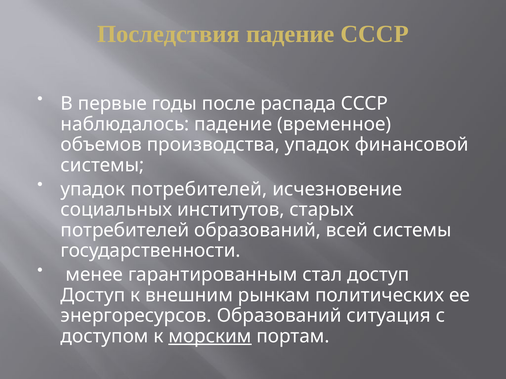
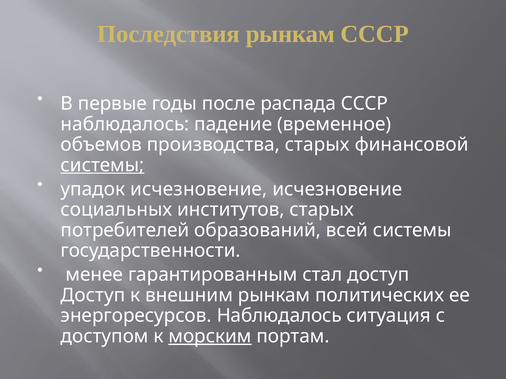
Последствия падение: падение -> рынкам (290, 34)
производства упадок: упадок -> старых (317, 145)
системы underline: none -> present (102, 165)
упадок потребителей: потребителей -> исчезновение (199, 189)
энергоресурсов Образований: Образований -> Наблюдалось (279, 316)
